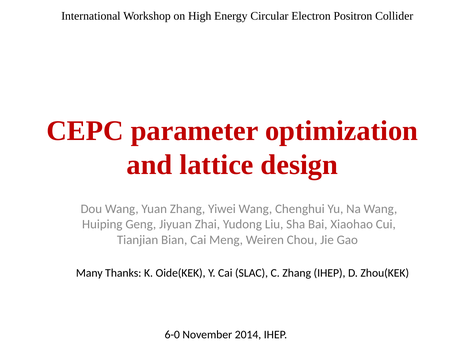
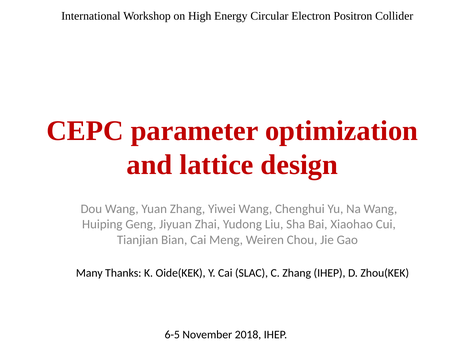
6-0: 6-0 -> 6-5 (172, 335)
2014: 2014 -> 2018 (248, 335)
